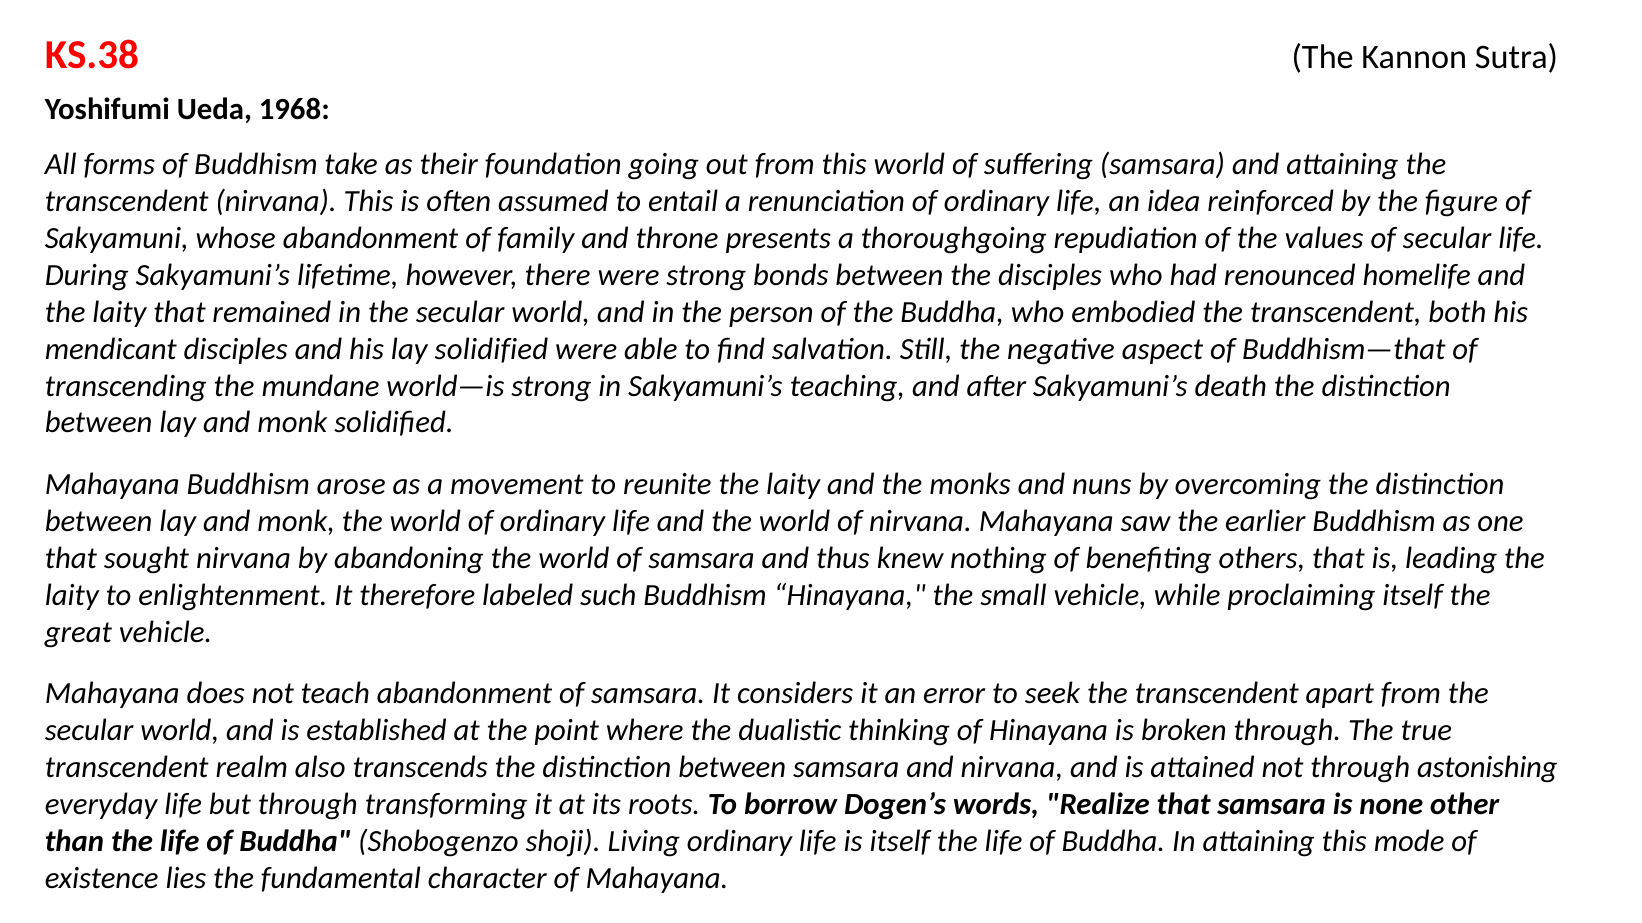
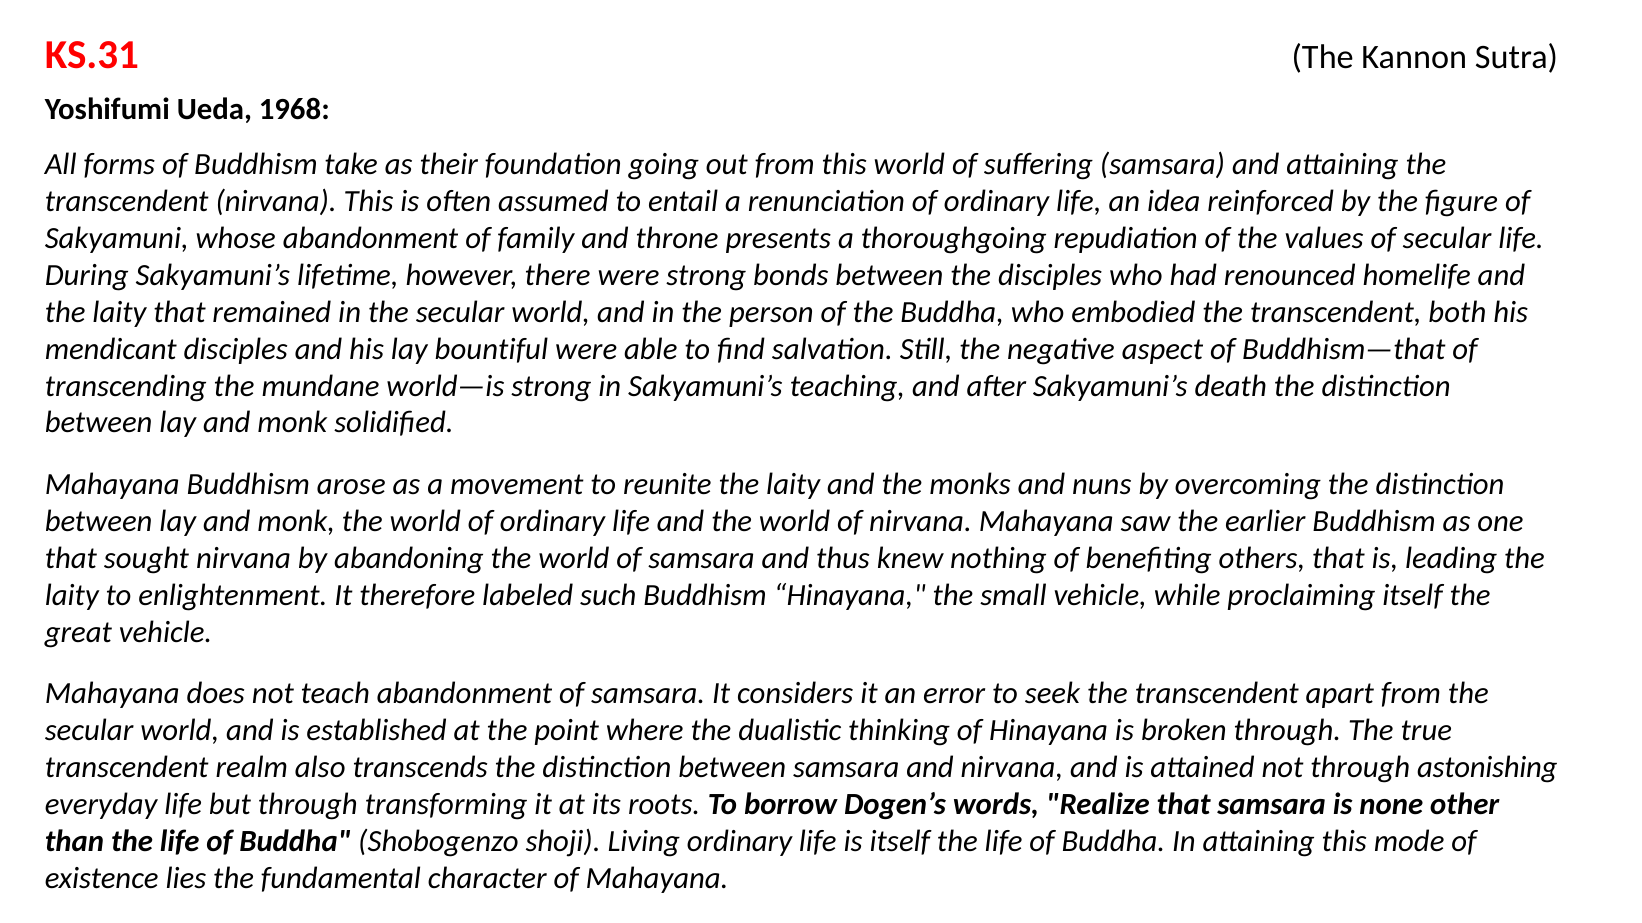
KS.38: KS.38 -> KS.31 (92, 55)
lay solidified: solidified -> bountiful (491, 349)
